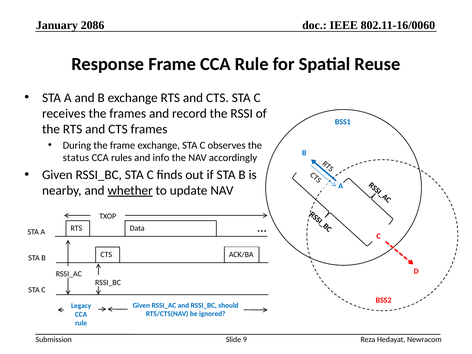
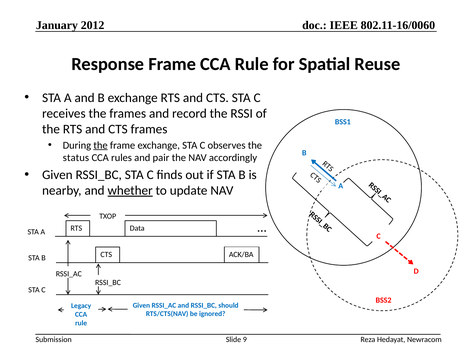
2086: 2086 -> 2012 (93, 25)
the underline: none -> present (101, 145)
info: info -> pair (161, 158)
